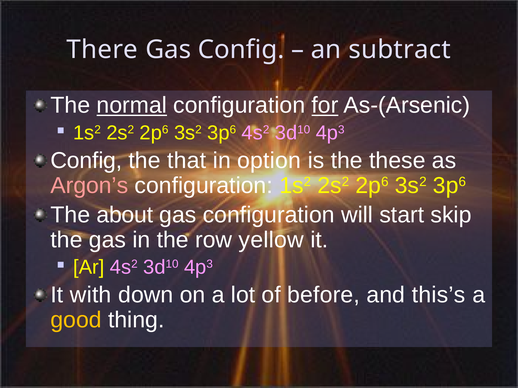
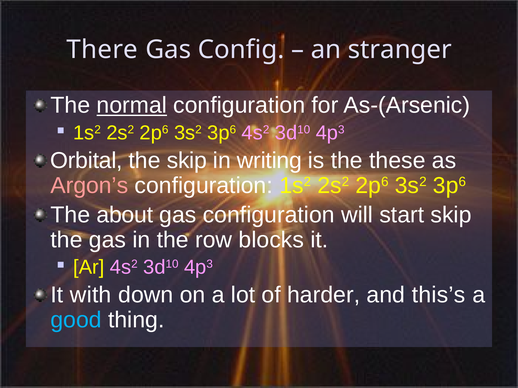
subtract: subtract -> stranger (400, 50)
for underline: present -> none (325, 106)
Config: Config -> Orbital (86, 161)
the that: that -> skip (187, 161)
option: option -> writing (269, 161)
yellow: yellow -> blocks (271, 240)
before: before -> harder (324, 295)
good colour: yellow -> light blue (76, 320)
